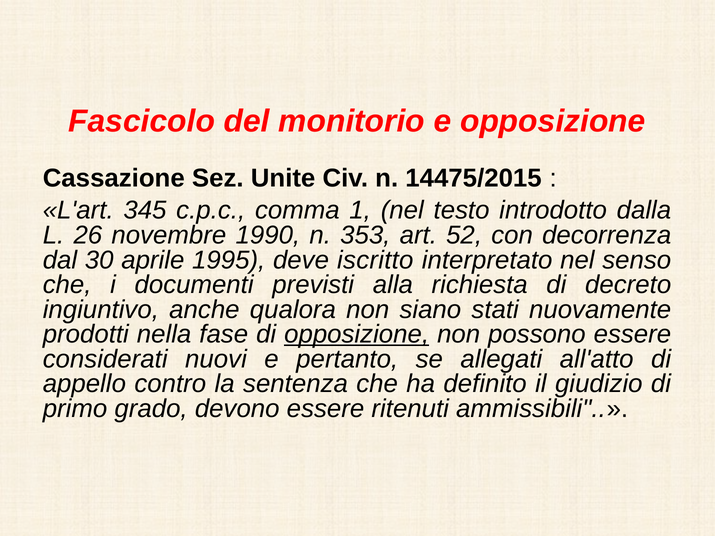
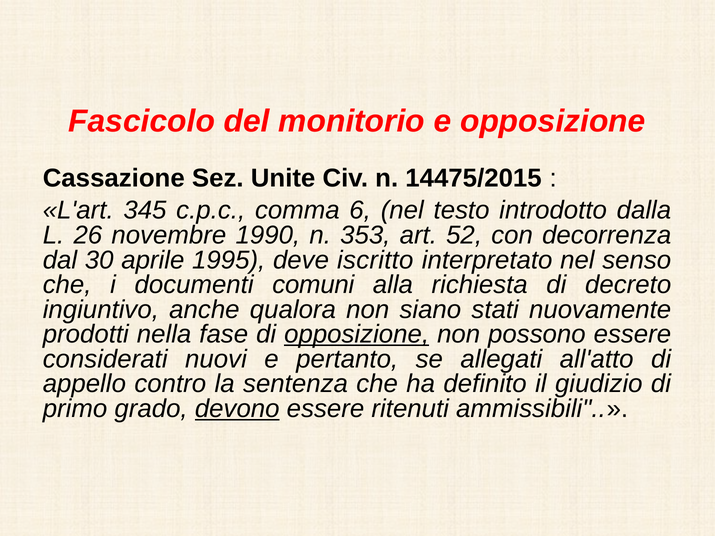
1: 1 -> 6 (360, 211)
previsti: previsti -> comuni (313, 285)
devono underline: none -> present (237, 409)
